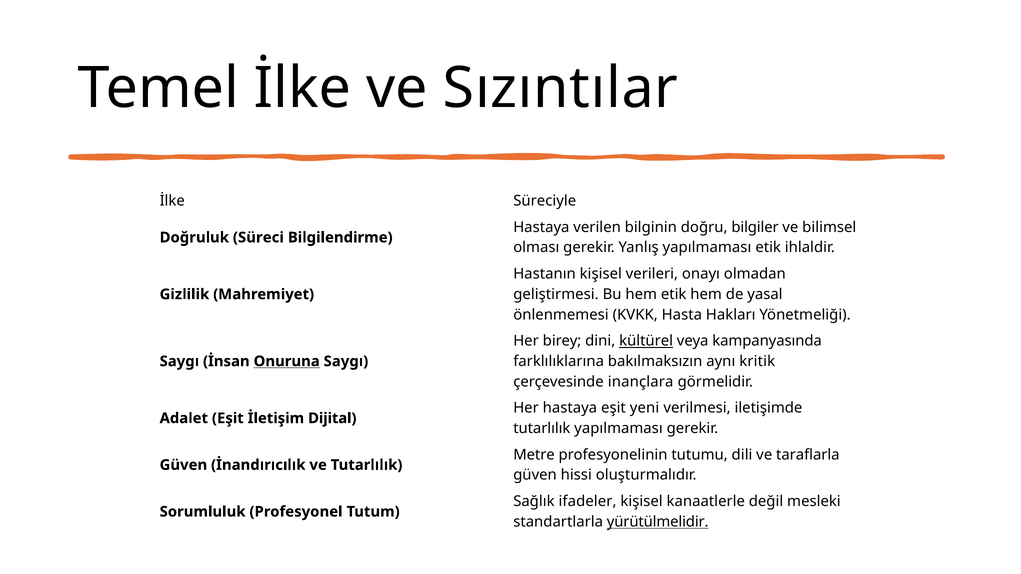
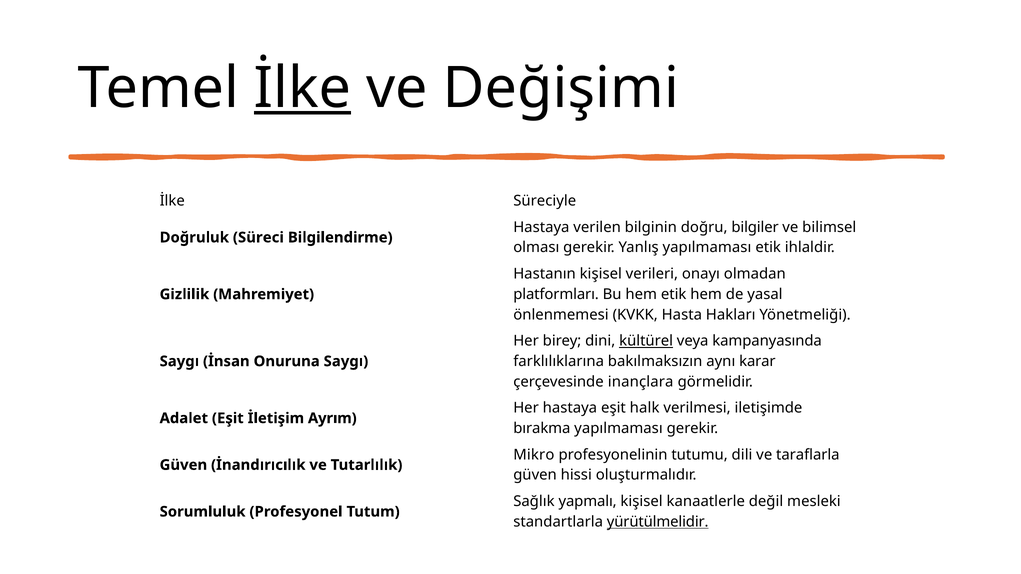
İlke underline: none -> present (303, 88)
Sızıntılar: Sızıntılar -> Değişimi (561, 88)
geliştirmesi: geliştirmesi -> platformları (556, 294)
kritik: kritik -> karar (757, 362)
Onuruna underline: present -> none (287, 362)
yeni: yeni -> halk (645, 408)
Dijital: Dijital -> Ayrım (332, 418)
tutarlılık: tutarlılık -> bırakma (542, 429)
Metre: Metre -> Mikro (534, 455)
ifadeler: ifadeler -> yapmalı (588, 502)
